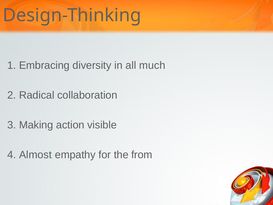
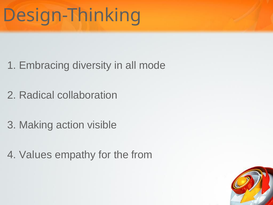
much: much -> mode (152, 65)
Almost: Almost -> Values (35, 155)
